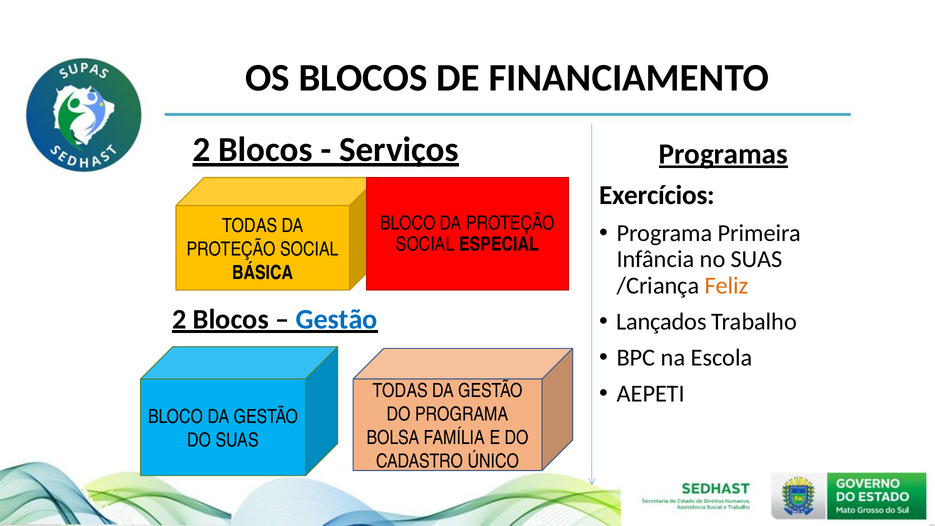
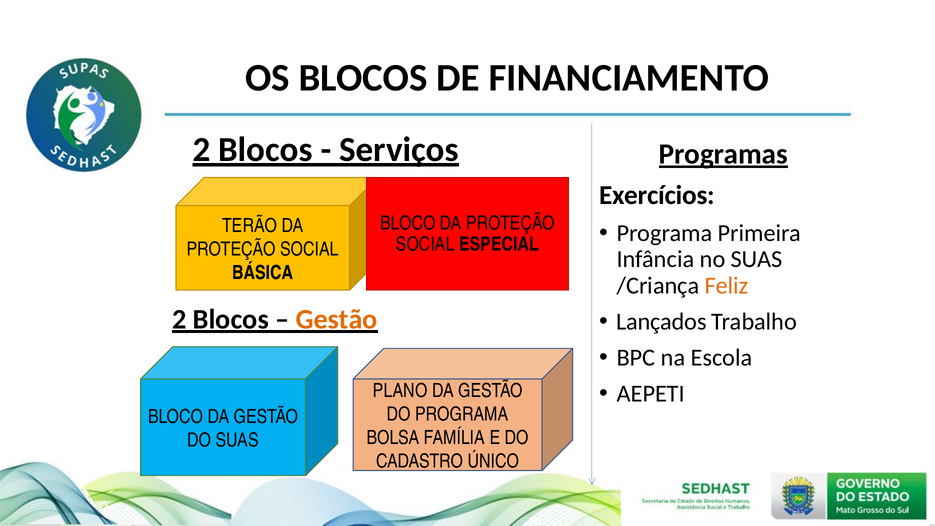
TODAS: TODAS -> TERÃO (250, 226)
Gestão colour: blue -> orange (337, 319)
TODAS: TODAS -> PLANO (400, 391)
